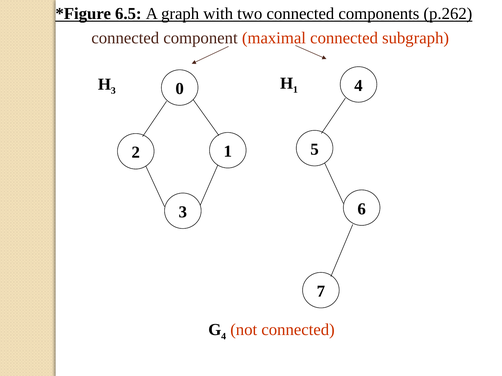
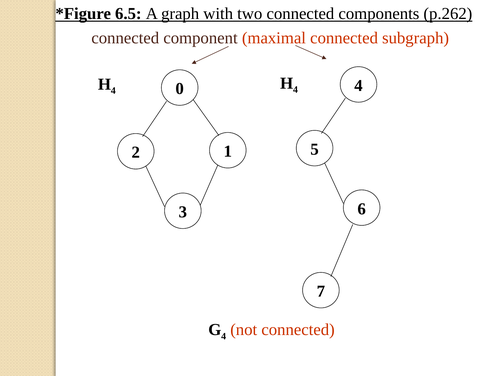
3: 3 -> 4 (113, 91)
1: 1 -> 4 (295, 90)
